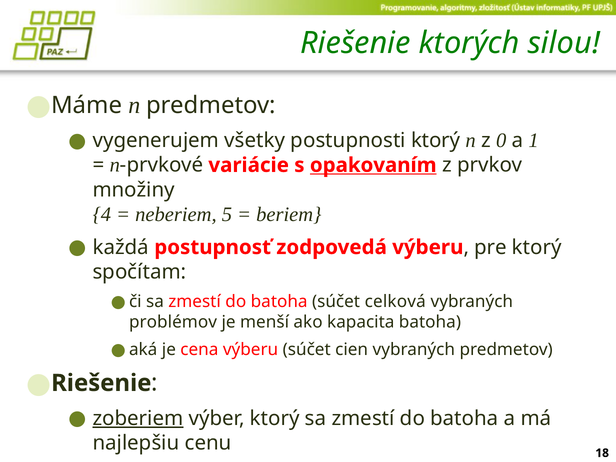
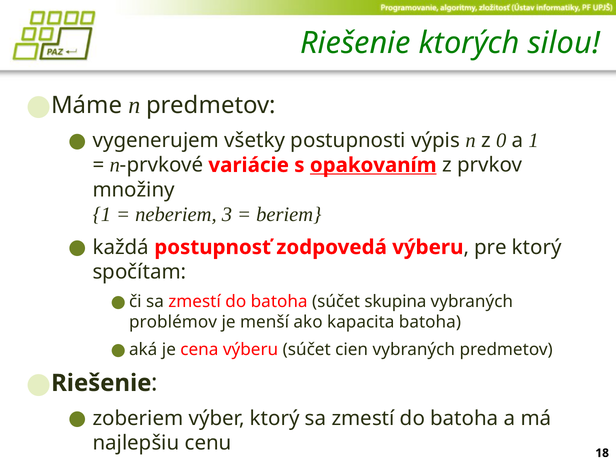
postupnosti ktorý: ktorý -> výpis (436, 141)
4: 4 -> 1 (102, 214)
5: 5 -> 3 (227, 214)
celková: celková -> skupina (395, 302)
zoberiem underline: present -> none (138, 418)
